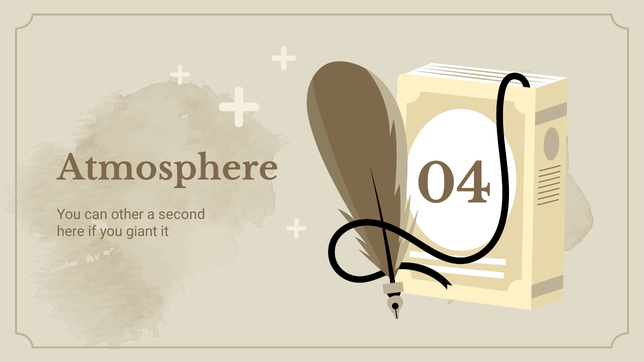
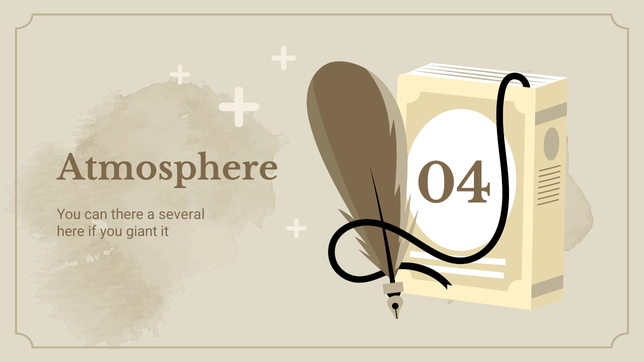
other: other -> there (127, 215)
second: second -> several (182, 215)
